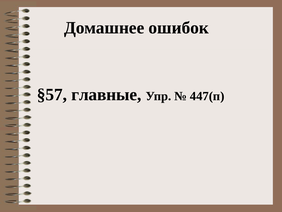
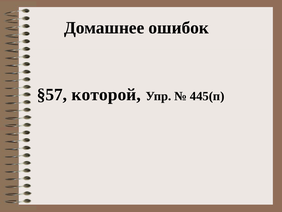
главные: главные -> которой (106, 94)
447(п: 447(п -> 445(п (207, 96)
